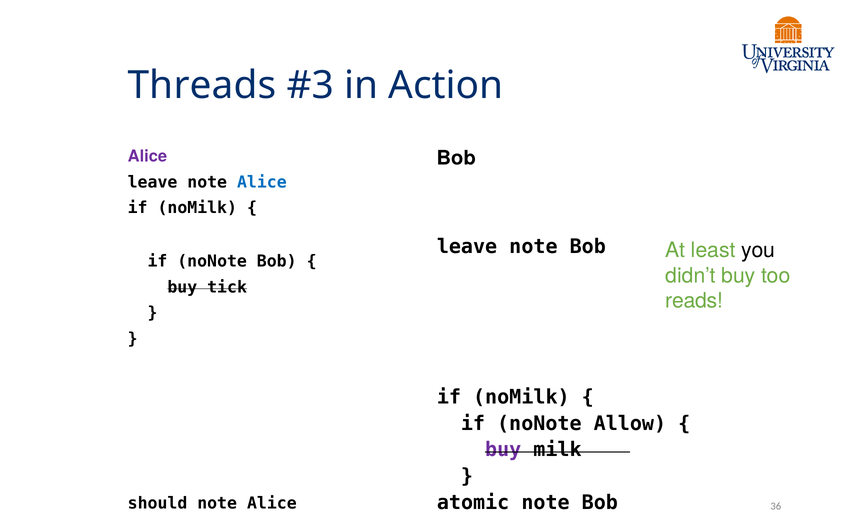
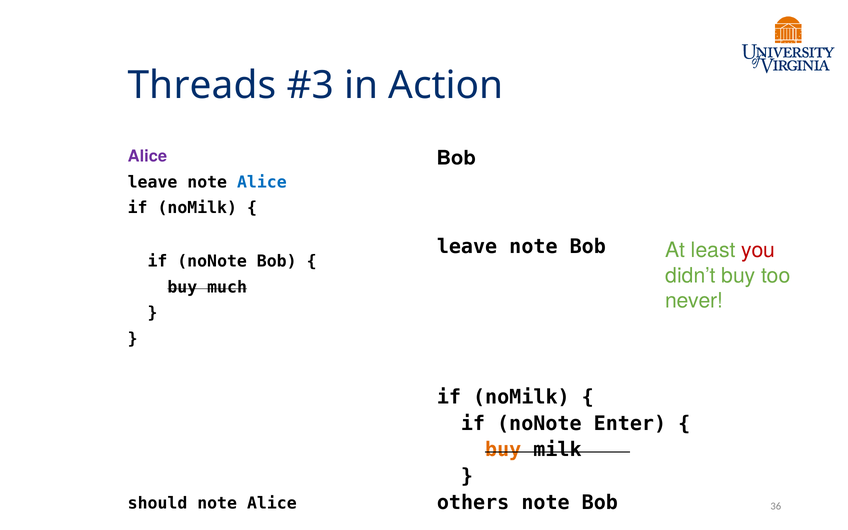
you colour: black -> red (758, 250)
tick: tick -> much (227, 287)
reads: reads -> never (694, 301)
Allow: Allow -> Enter (630, 424)
buy colour: purple -> orange (503, 450)
atomic: atomic -> others (473, 502)
